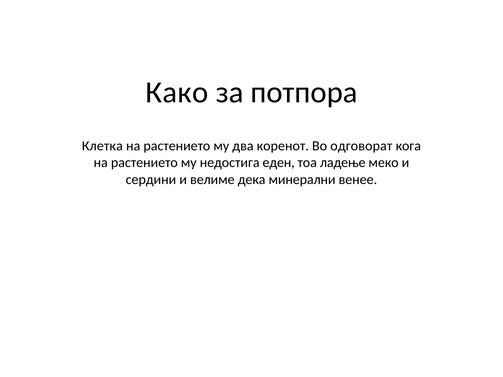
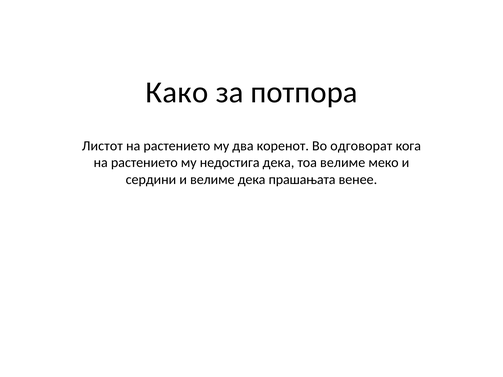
Клетка: Клетка -> Листот (102, 146)
недостига еден: еден -> дека (279, 163)
тоа ладење: ладење -> велиме (343, 163)
минерални: минерални -> прашањата (302, 180)
